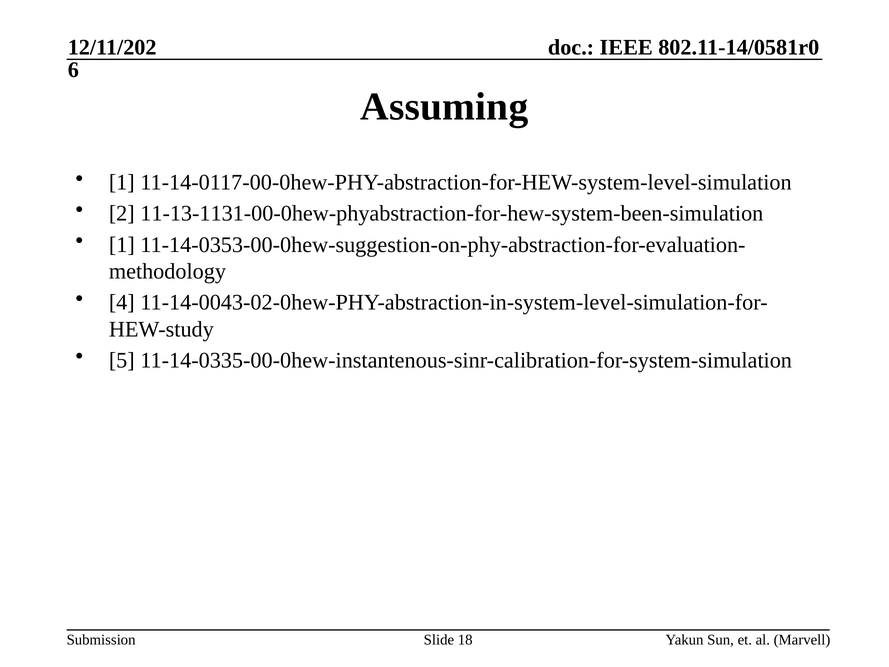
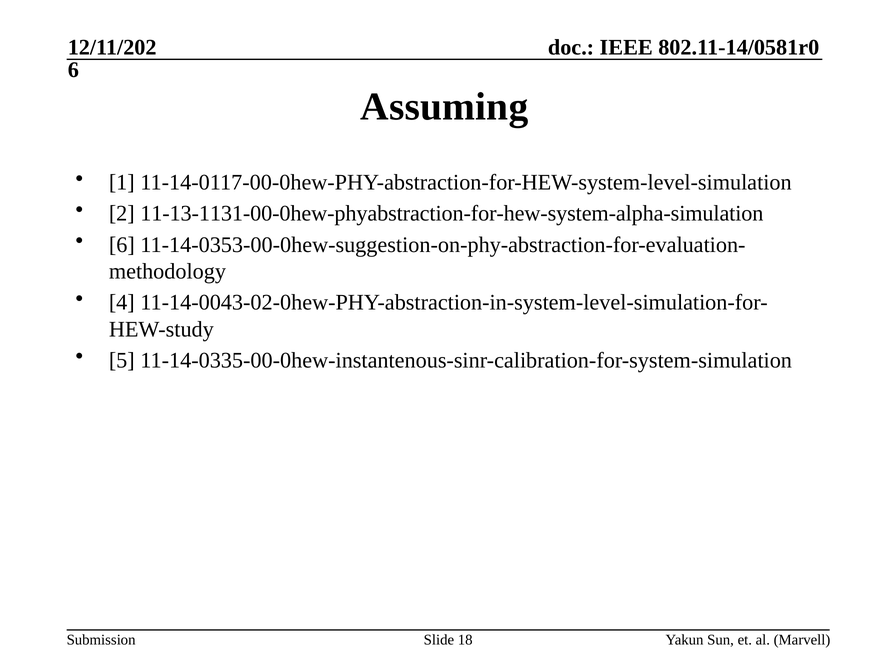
11-13-1131-00-0hew-phyabstraction-for-hew-system-been-simulation: 11-13-1131-00-0hew-phyabstraction-for-hew-system-been-simulation -> 11-13-1131-00-0hew-phyabstraction-for-hew-system-alpha-simulation (452, 213)
1: 1 -> 6 (122, 245)
